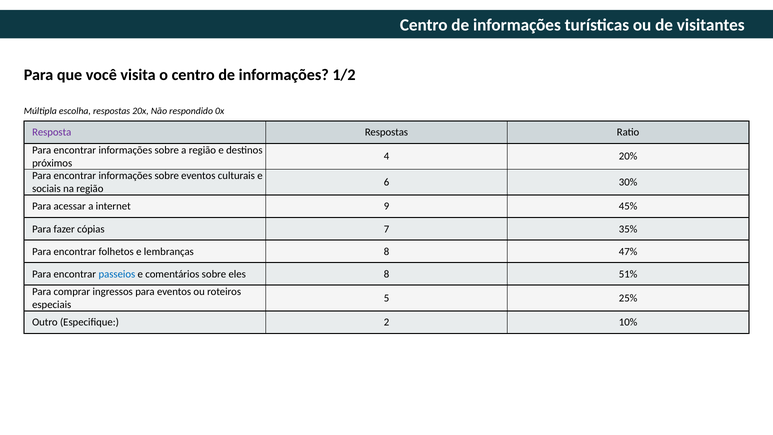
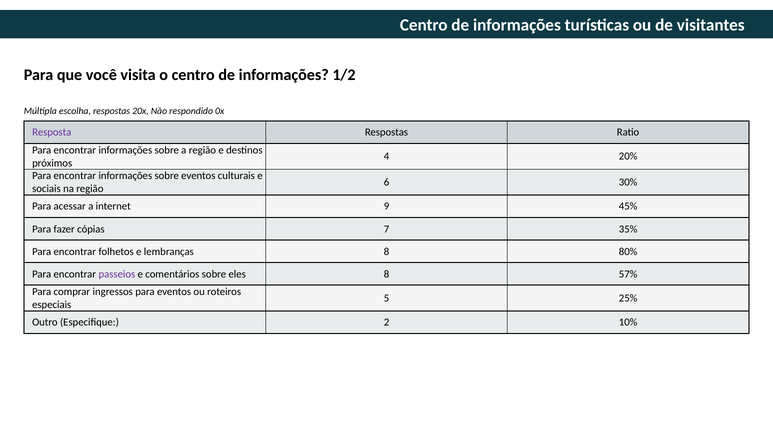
47%: 47% -> 80% (628, 251)
passeios colour: blue -> purple (117, 274)
51%: 51% -> 57% (628, 274)
